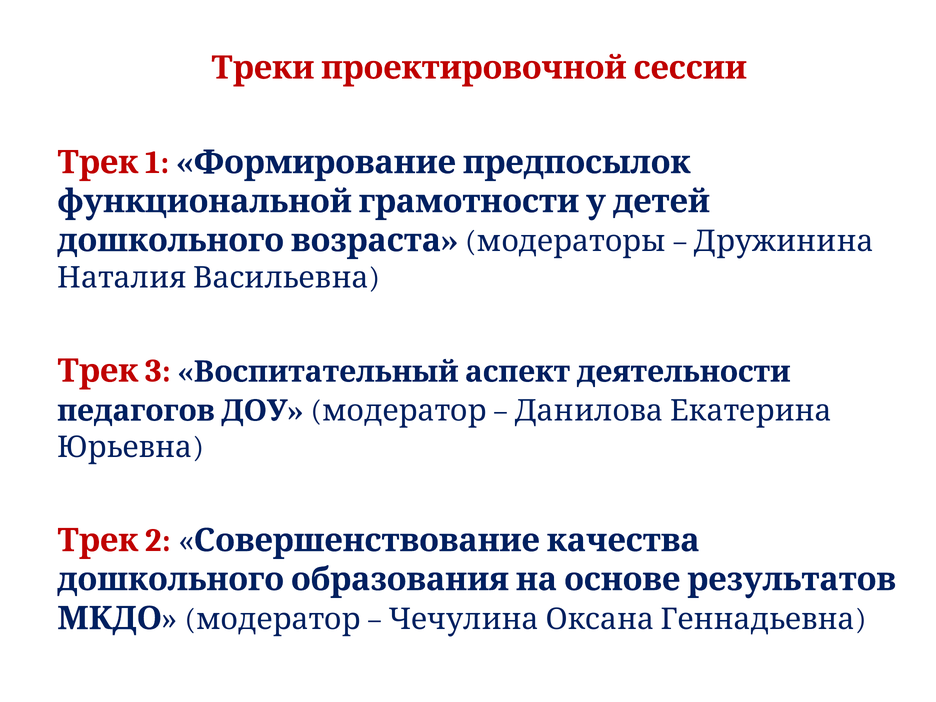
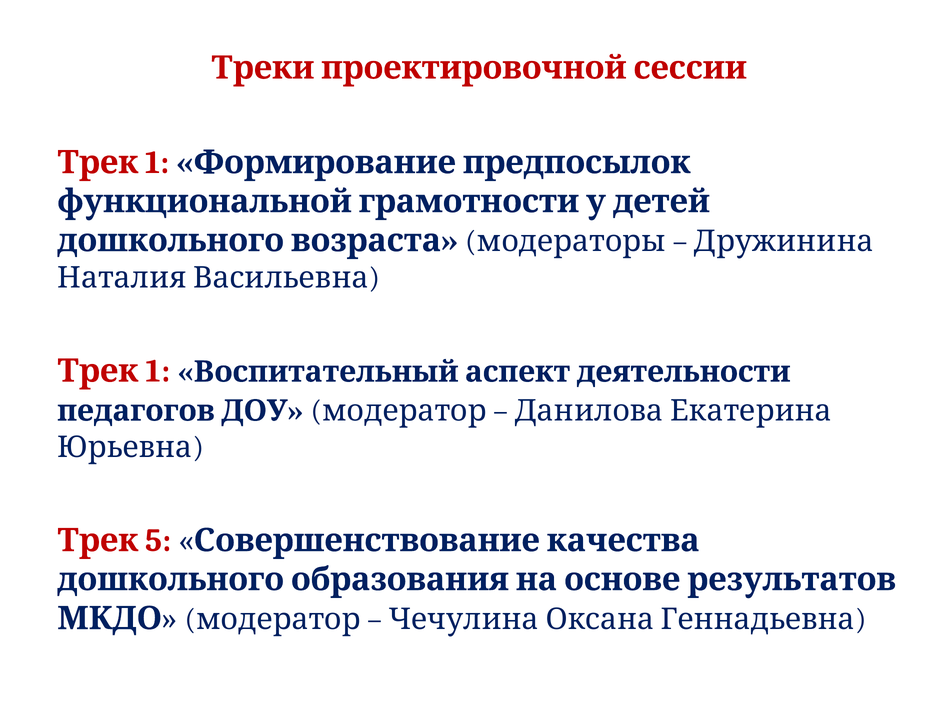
3: 3 -> 1 (158, 371)
2: 2 -> 5 (158, 540)
